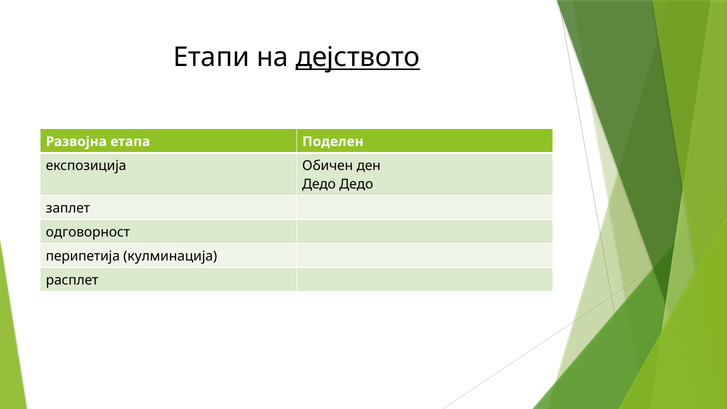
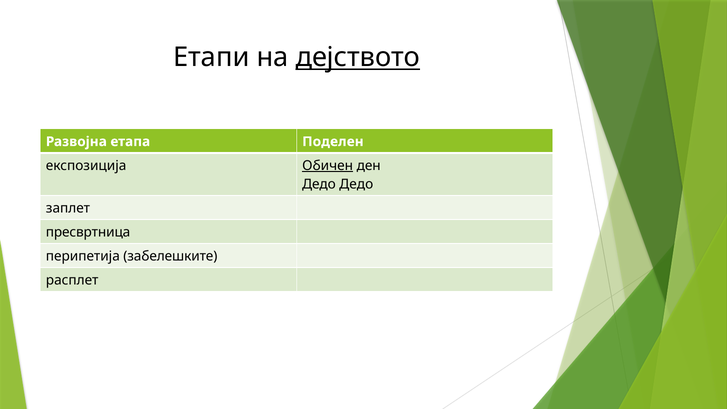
Обичен underline: none -> present (328, 166)
одговорност: одговорност -> пресвртница (88, 232)
кулминација: кулминација -> забелешките (170, 256)
